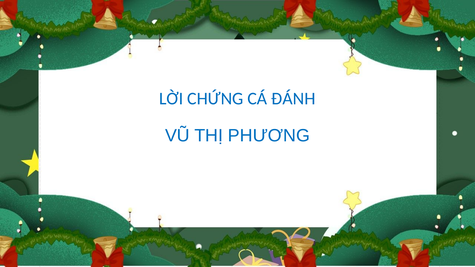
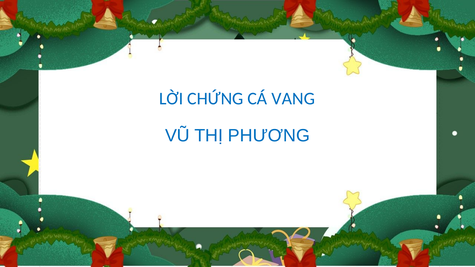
ĐÁNH: ĐÁNH -> VANG (293, 99)
